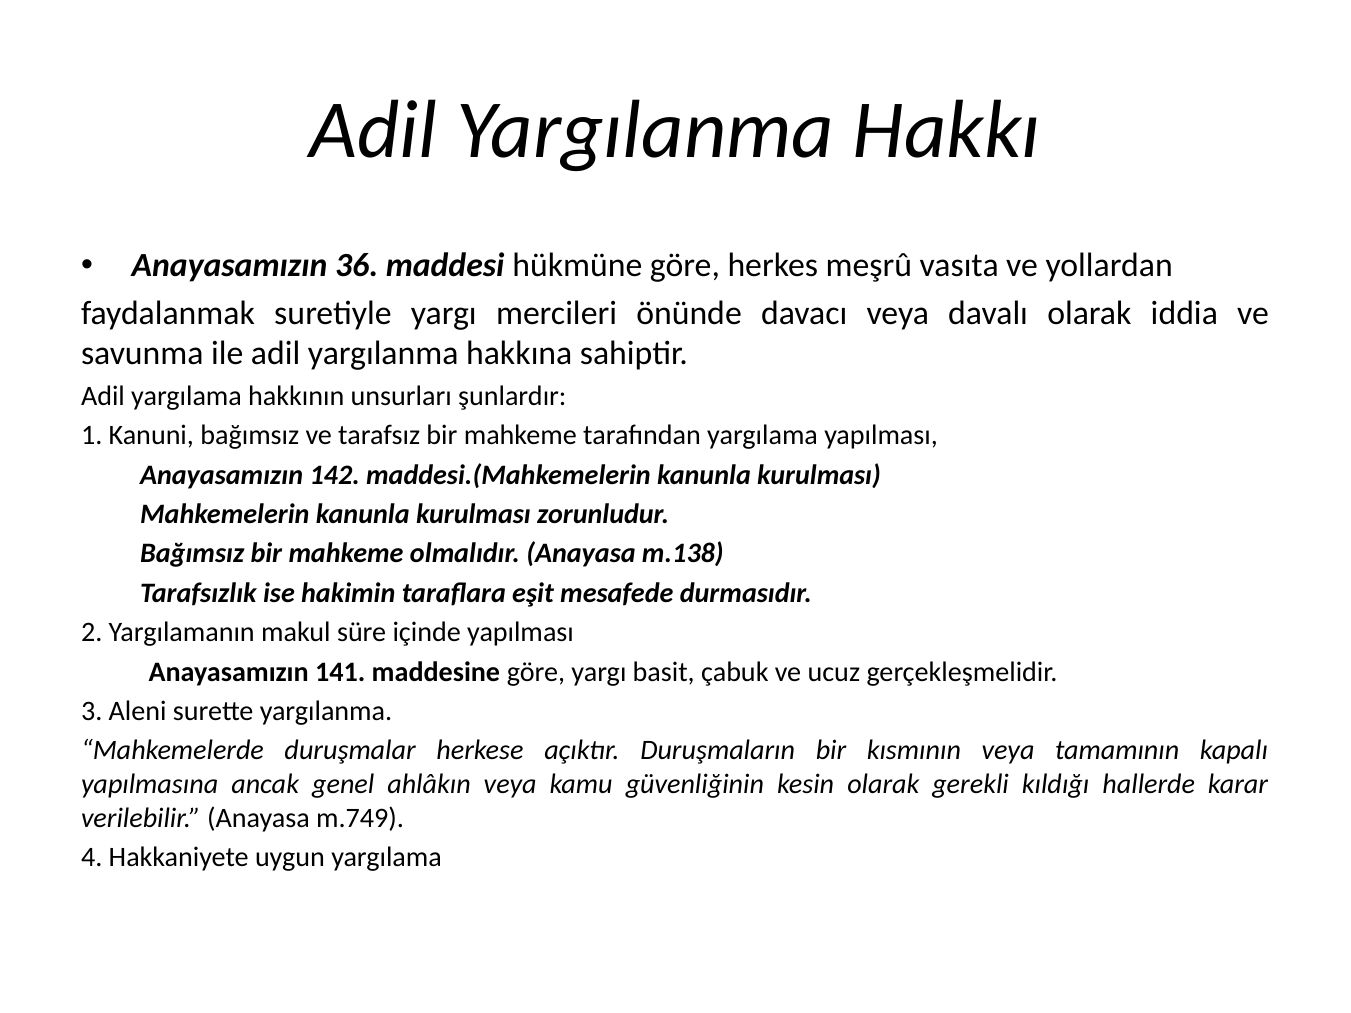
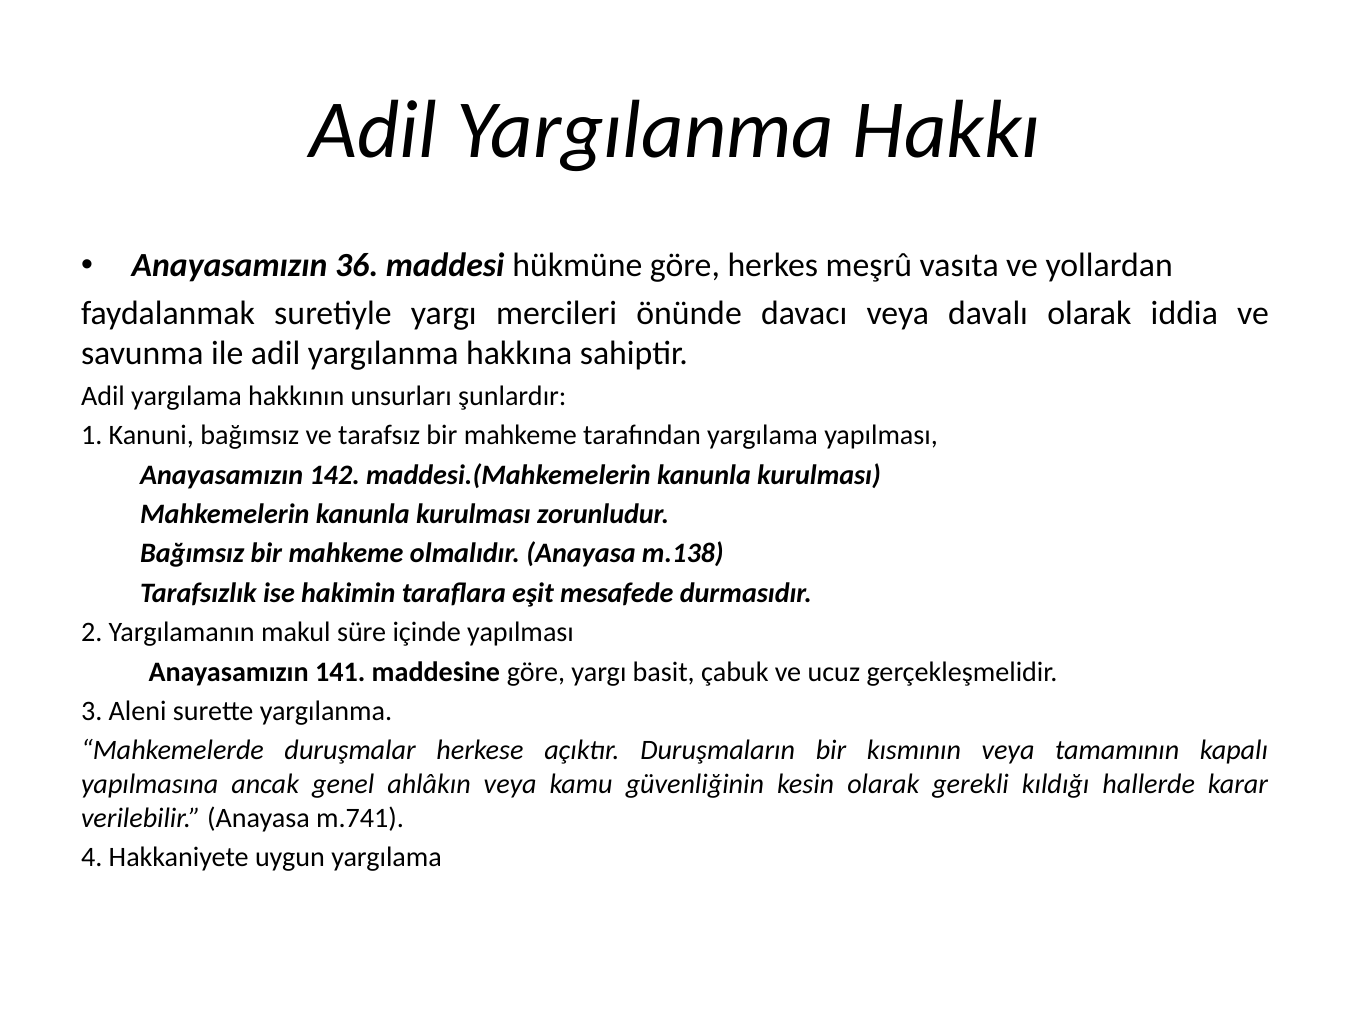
m.749: m.749 -> m.741 (360, 818)
